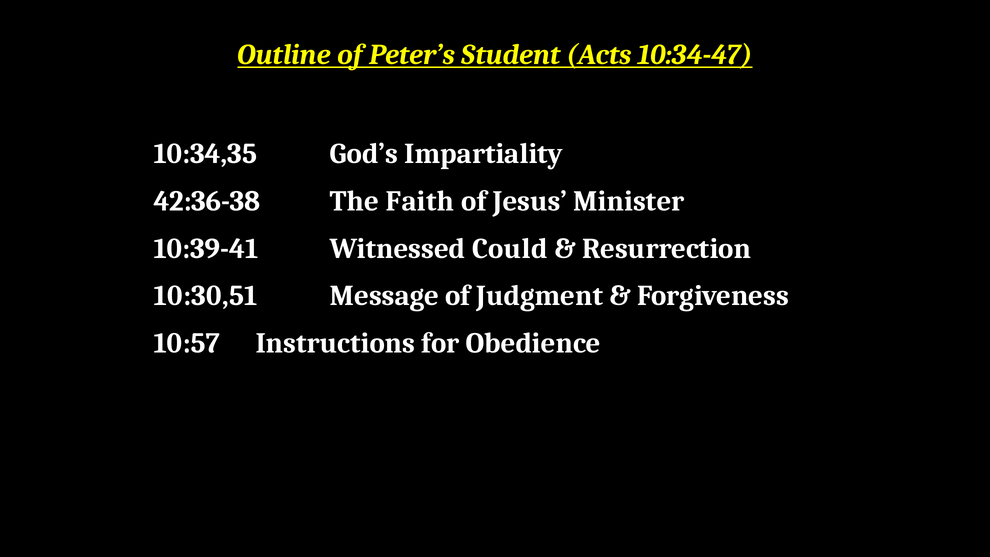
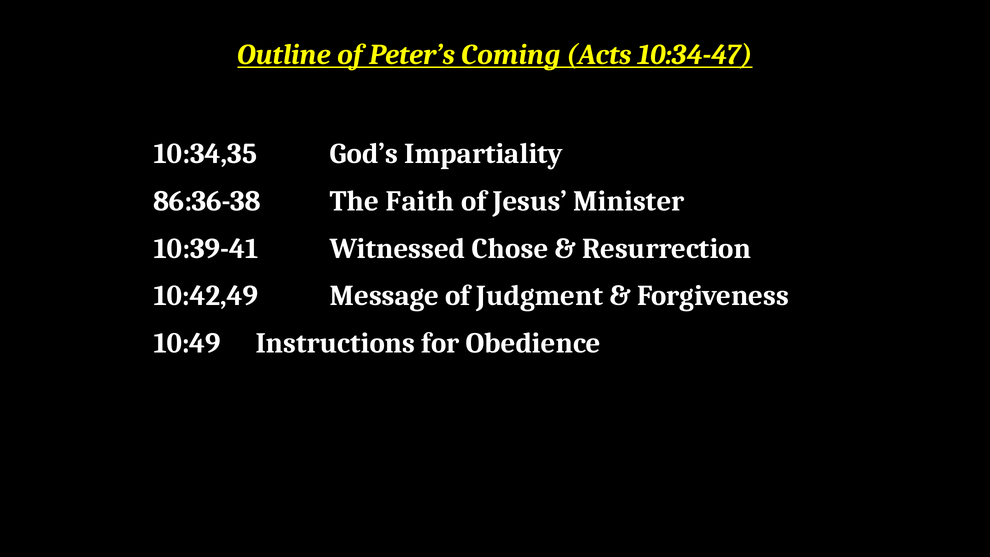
Student: Student -> Coming (511, 55)
42:36-38: 42:36-38 -> 86:36-38 (207, 201)
Could: Could -> Chose (510, 248)
10:30,51: 10:30,51 -> 10:42,49 (206, 296)
10:57: 10:57 -> 10:49 (187, 343)
